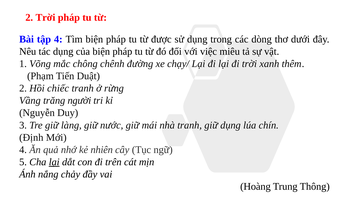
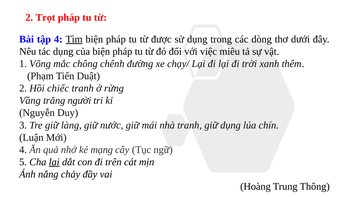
2 Trời: Trời -> Trọt (45, 17)
Tìm underline: none -> present (74, 39)
Định: Định -> Luận (31, 137)
nhiên: nhiên -> mạng (102, 149)
